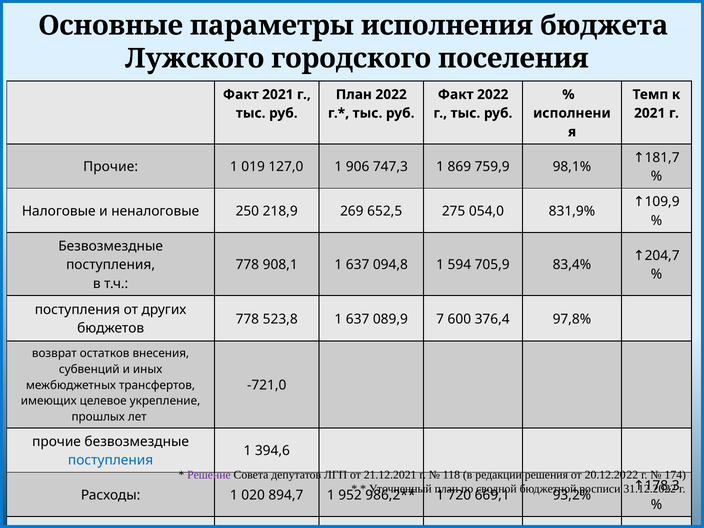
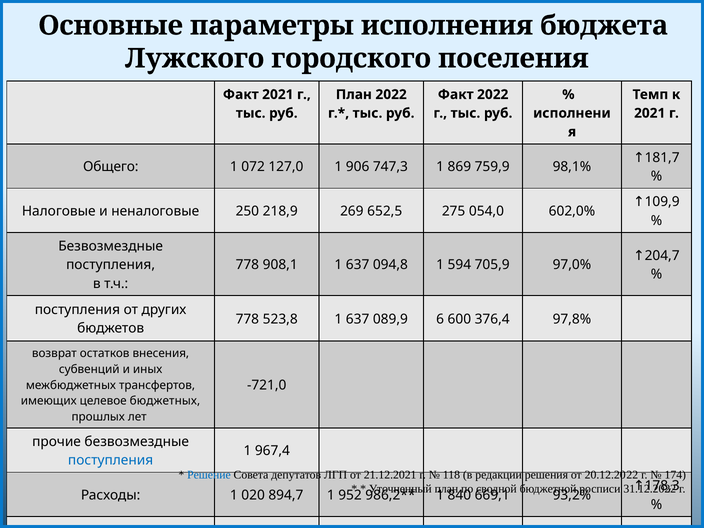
Прочие: Прочие -> Общего (111, 167)
019: 019 -> 072 (253, 167)
831,9%: 831,9% -> 602,0% (572, 211)
83,4%: 83,4% -> 97,0% (572, 265)
7: 7 -> 6 (440, 319)
укрепление: укрепление -> бюджетных (165, 401)
394,6: 394,6 -> 967,4 (272, 451)
Решение colour: purple -> blue (209, 475)
720: 720 -> 840 (459, 495)
